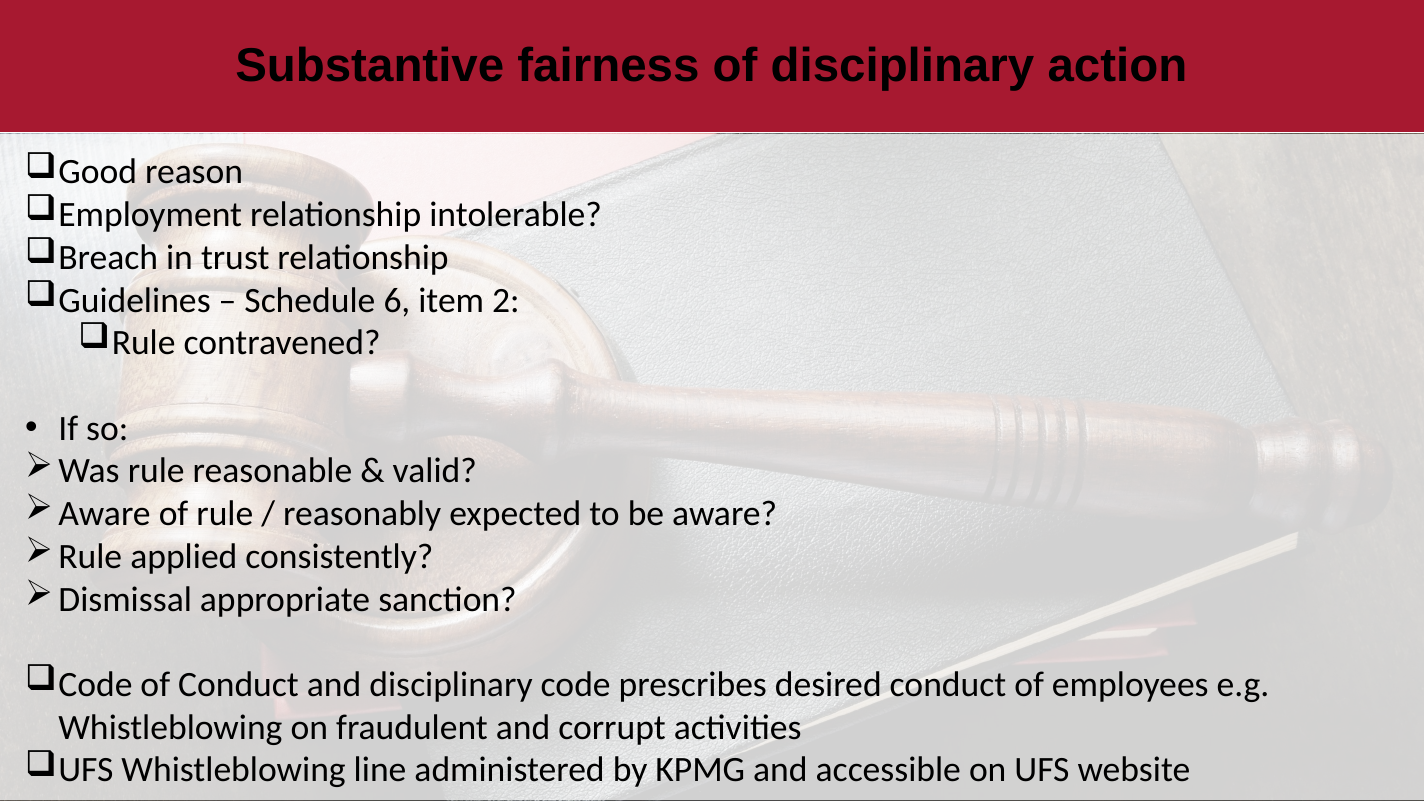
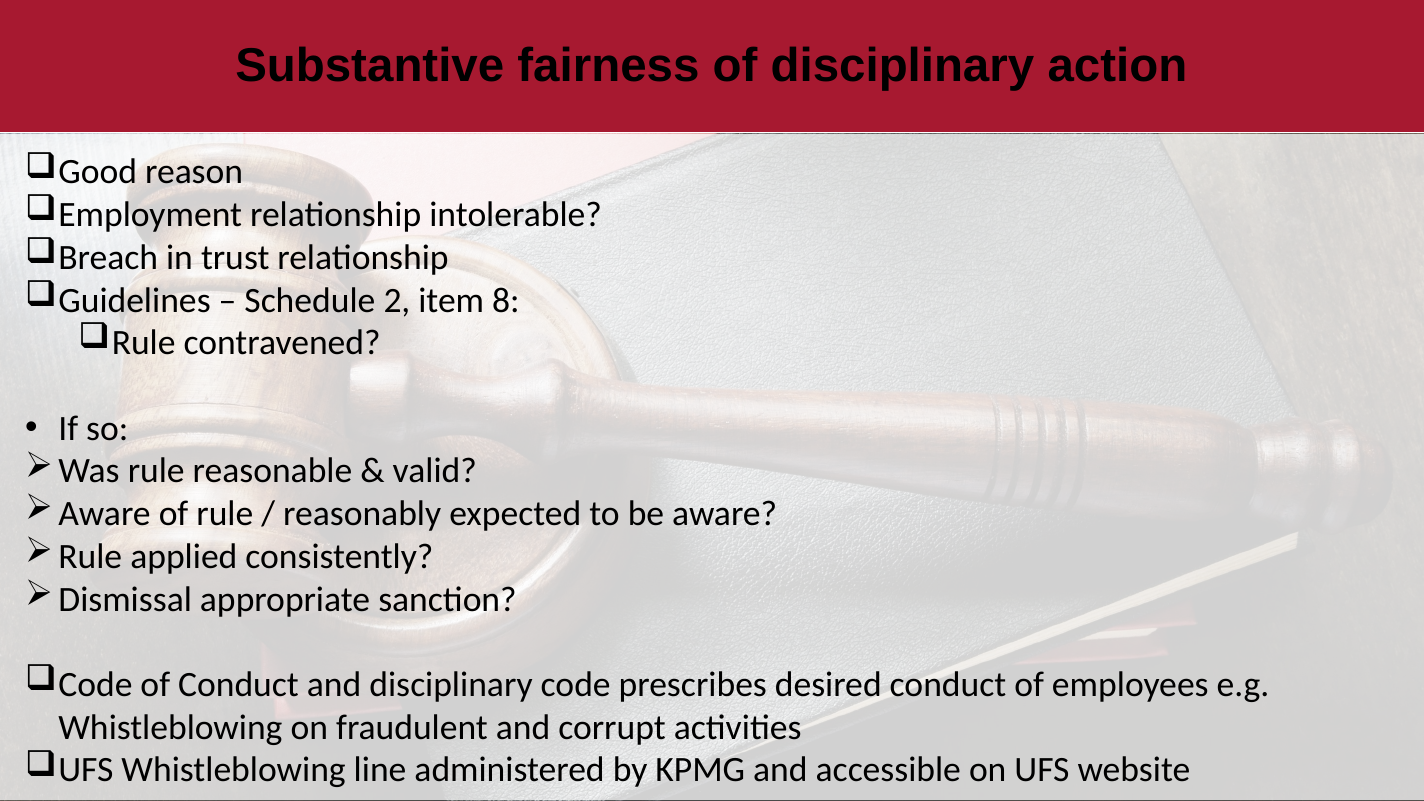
6: 6 -> 2 (397, 300)
2: 2 -> 8 (506, 300)
